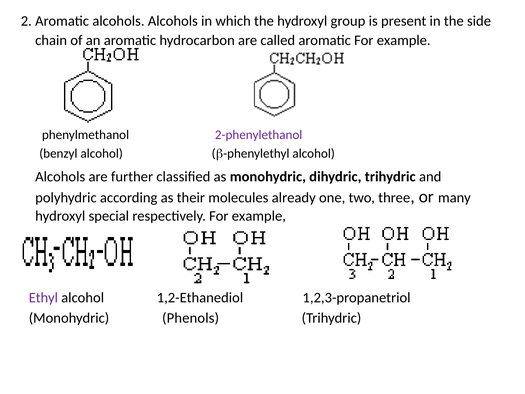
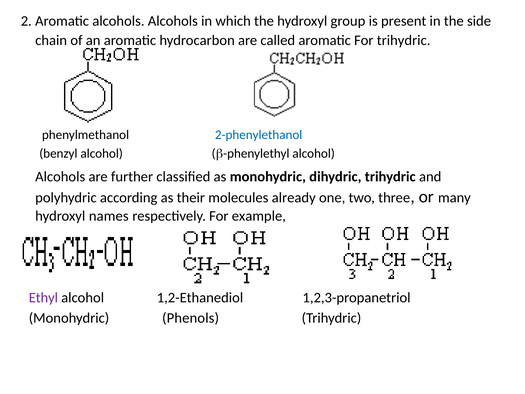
aromatic For ехаmрlе: ехаmрlе -> trihydric (404, 40)
2-phenylethanol colour: purple -> blue (259, 135)
special: special -> names (109, 216)
